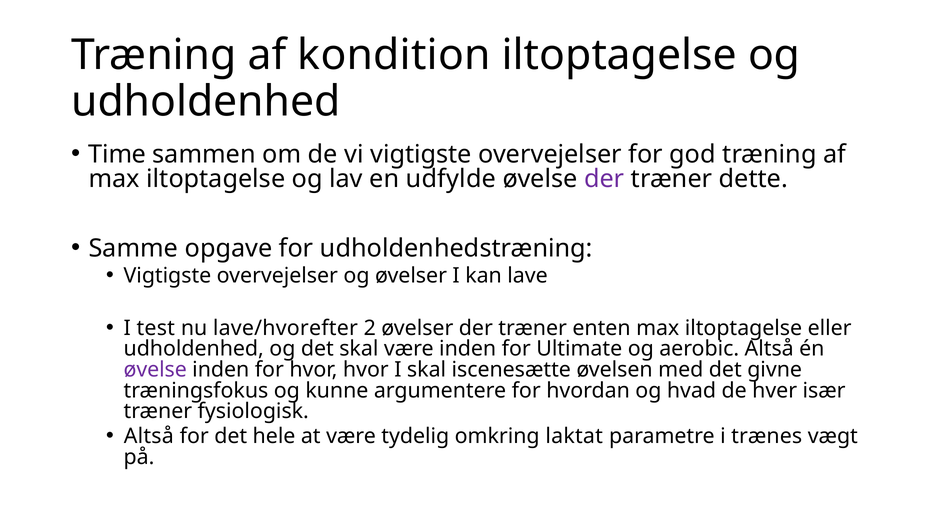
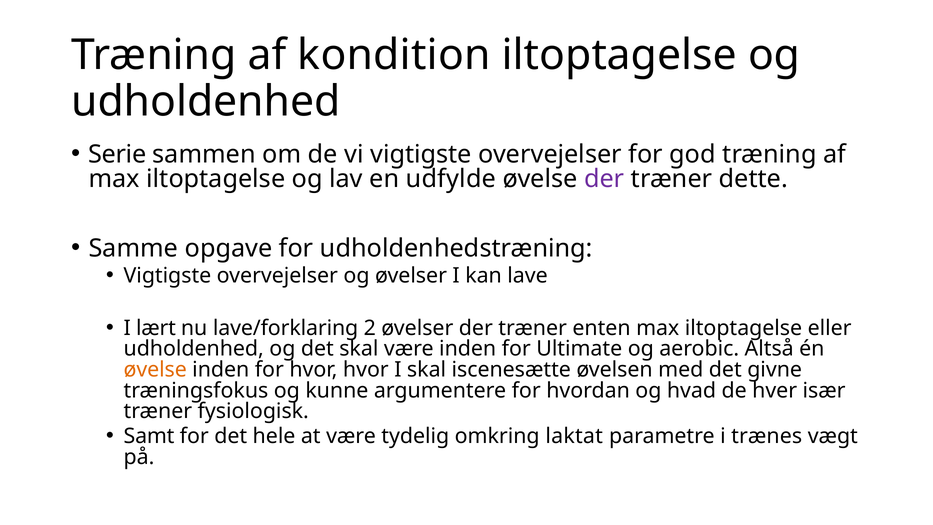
Time: Time -> Serie (117, 155)
test: test -> lært (156, 328)
lave/hvorefter: lave/hvorefter -> lave/forklaring (286, 328)
øvelse colour: purple -> orange (155, 370)
Altså: Altså -> Samt (149, 436)
